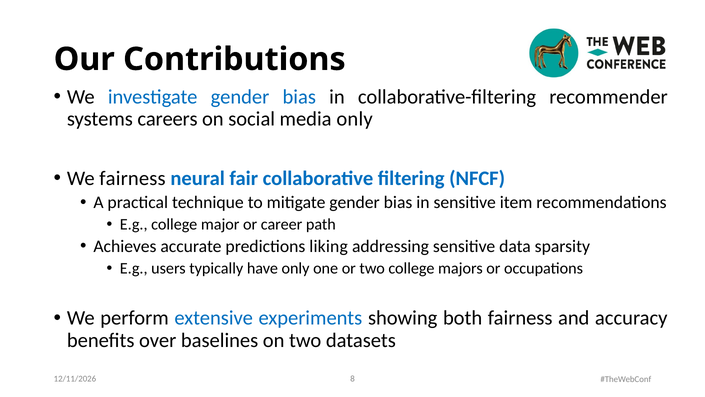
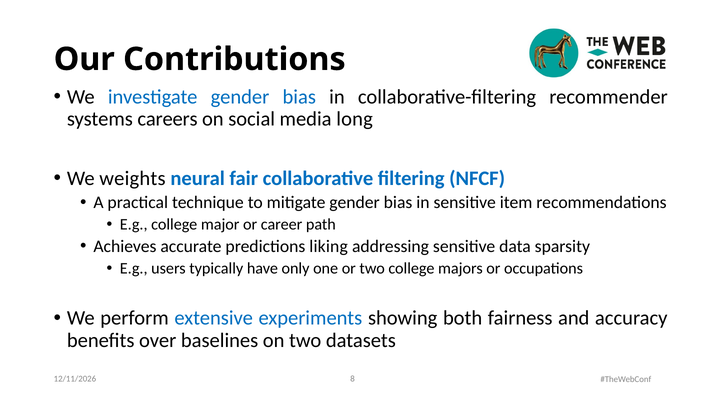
media only: only -> long (355, 119)
We fairness: fairness -> weights (132, 178)
